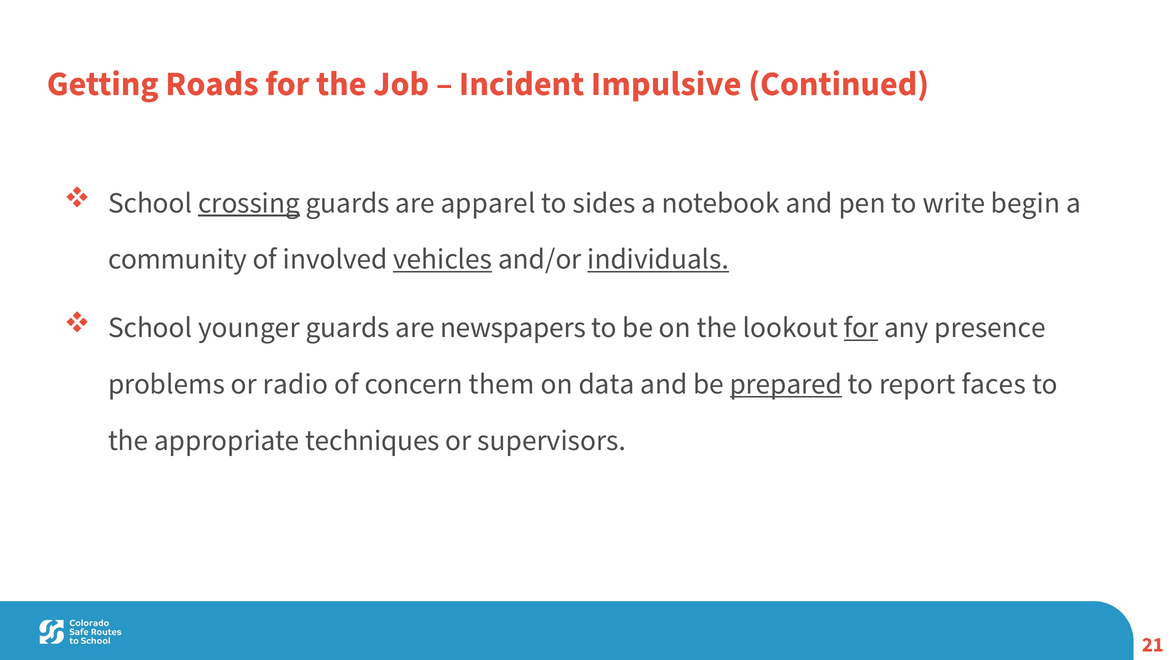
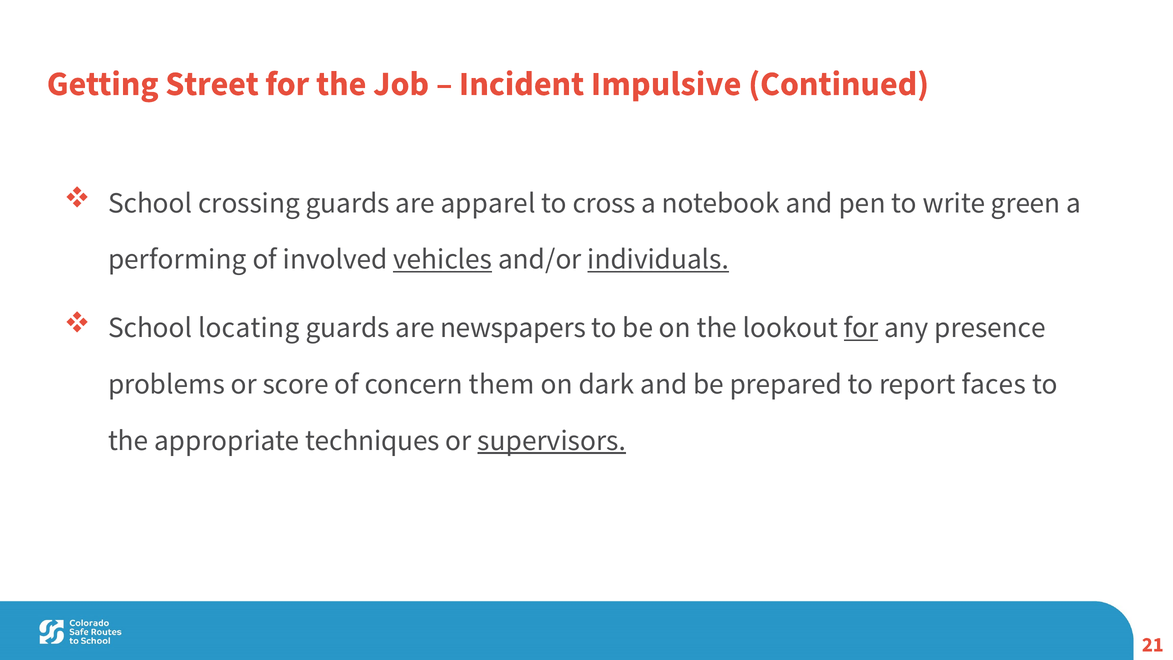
Roads: Roads -> Street (212, 84)
crossing underline: present -> none (249, 203)
sides: sides -> cross (604, 203)
begin: begin -> green (1026, 203)
community: community -> performing (177, 259)
younger: younger -> locating (249, 328)
radio: radio -> score (296, 384)
data: data -> dark (607, 384)
prepared underline: present -> none (786, 384)
supervisors underline: none -> present (552, 440)
